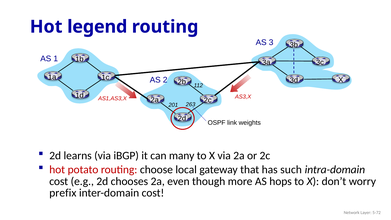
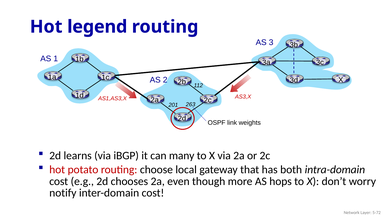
such: such -> both (291, 170)
prefix: prefix -> notify (63, 193)
